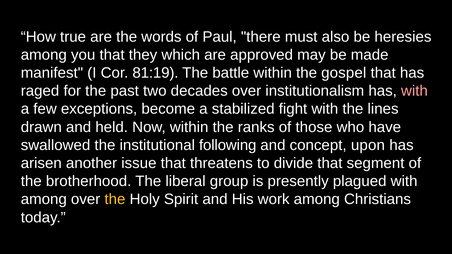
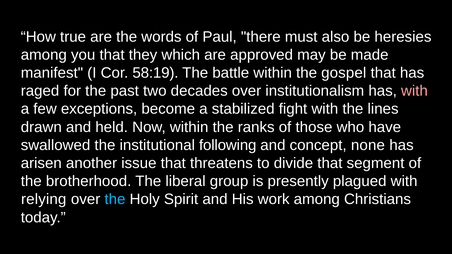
81:19: 81:19 -> 58:19 (155, 73)
upon: upon -> none (368, 145)
among: among -> relying (44, 200)
the colour: yellow -> light blue (115, 200)
